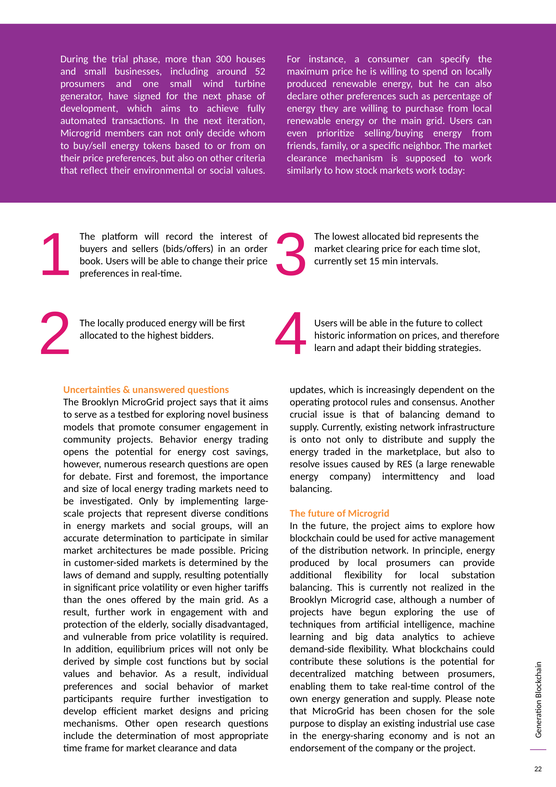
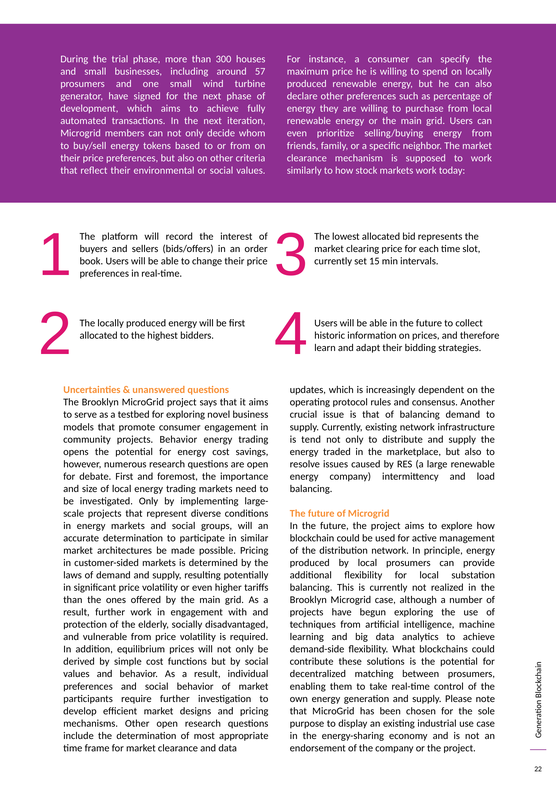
52: 52 -> 57 (260, 71)
onto: onto -> tend (311, 439)
